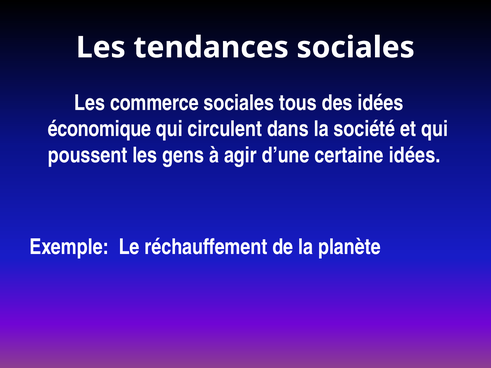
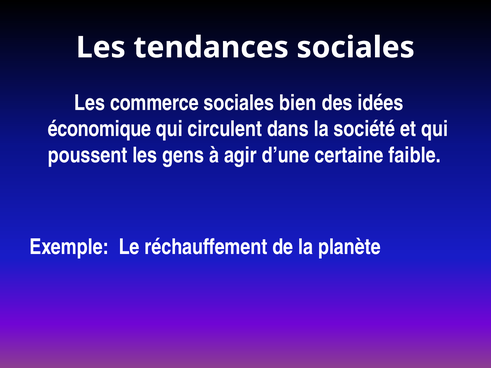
tous: tous -> bien (298, 103)
certaine idées: idées -> faible (415, 155)
